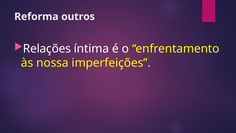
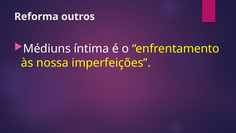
Relações: Relações -> Médiuns (47, 49)
